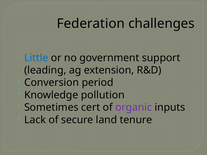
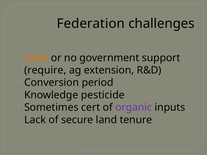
Little colour: blue -> orange (36, 58)
leading: leading -> require (45, 70)
pollution: pollution -> pesticide (103, 95)
